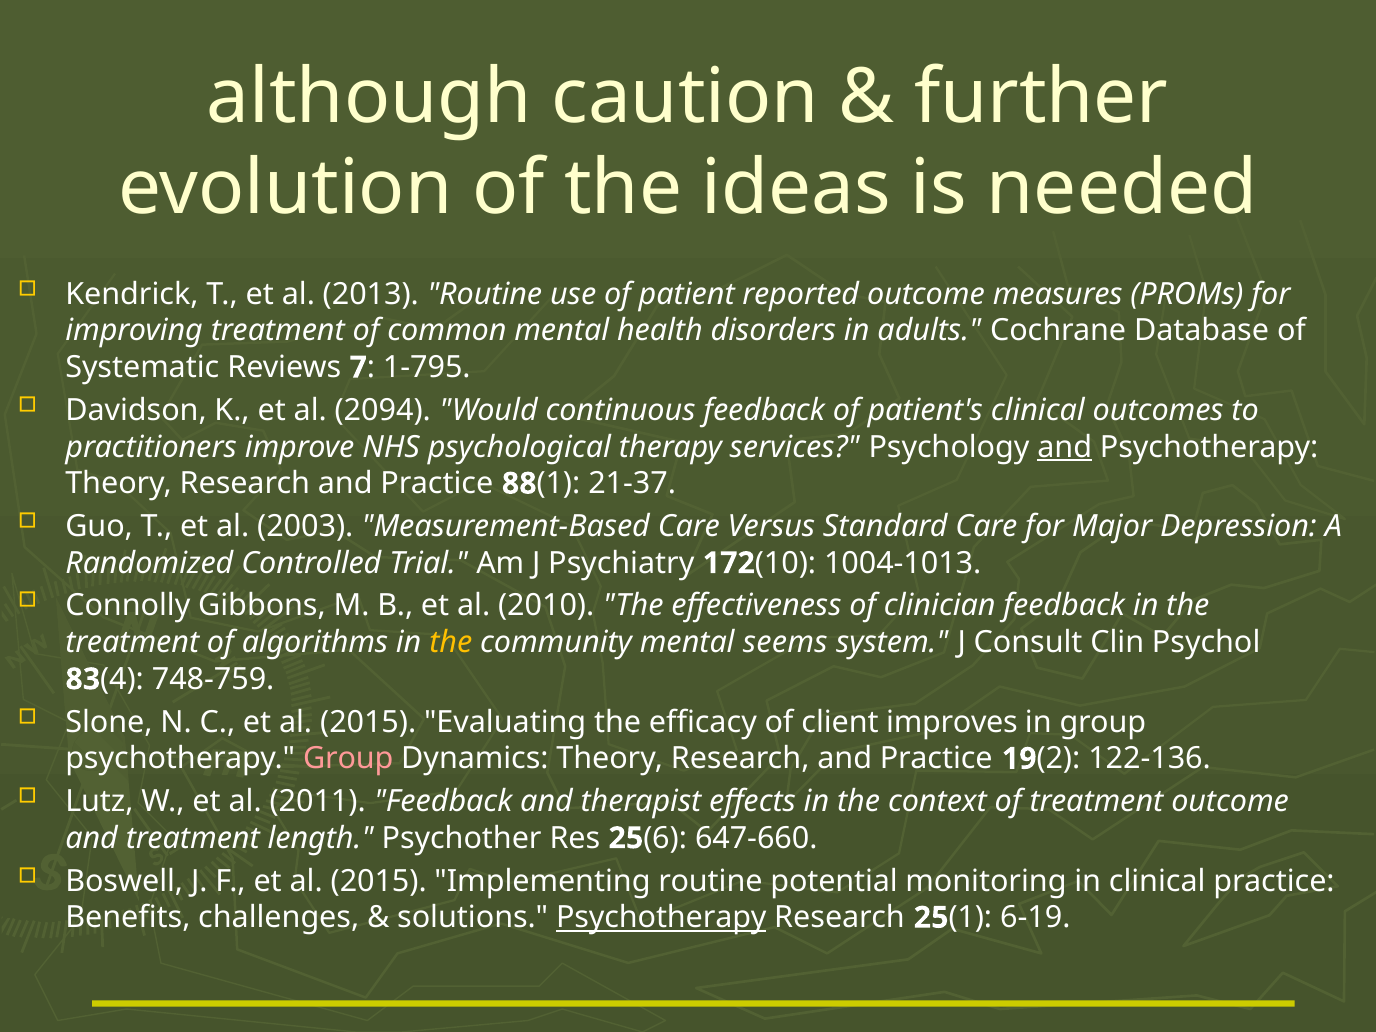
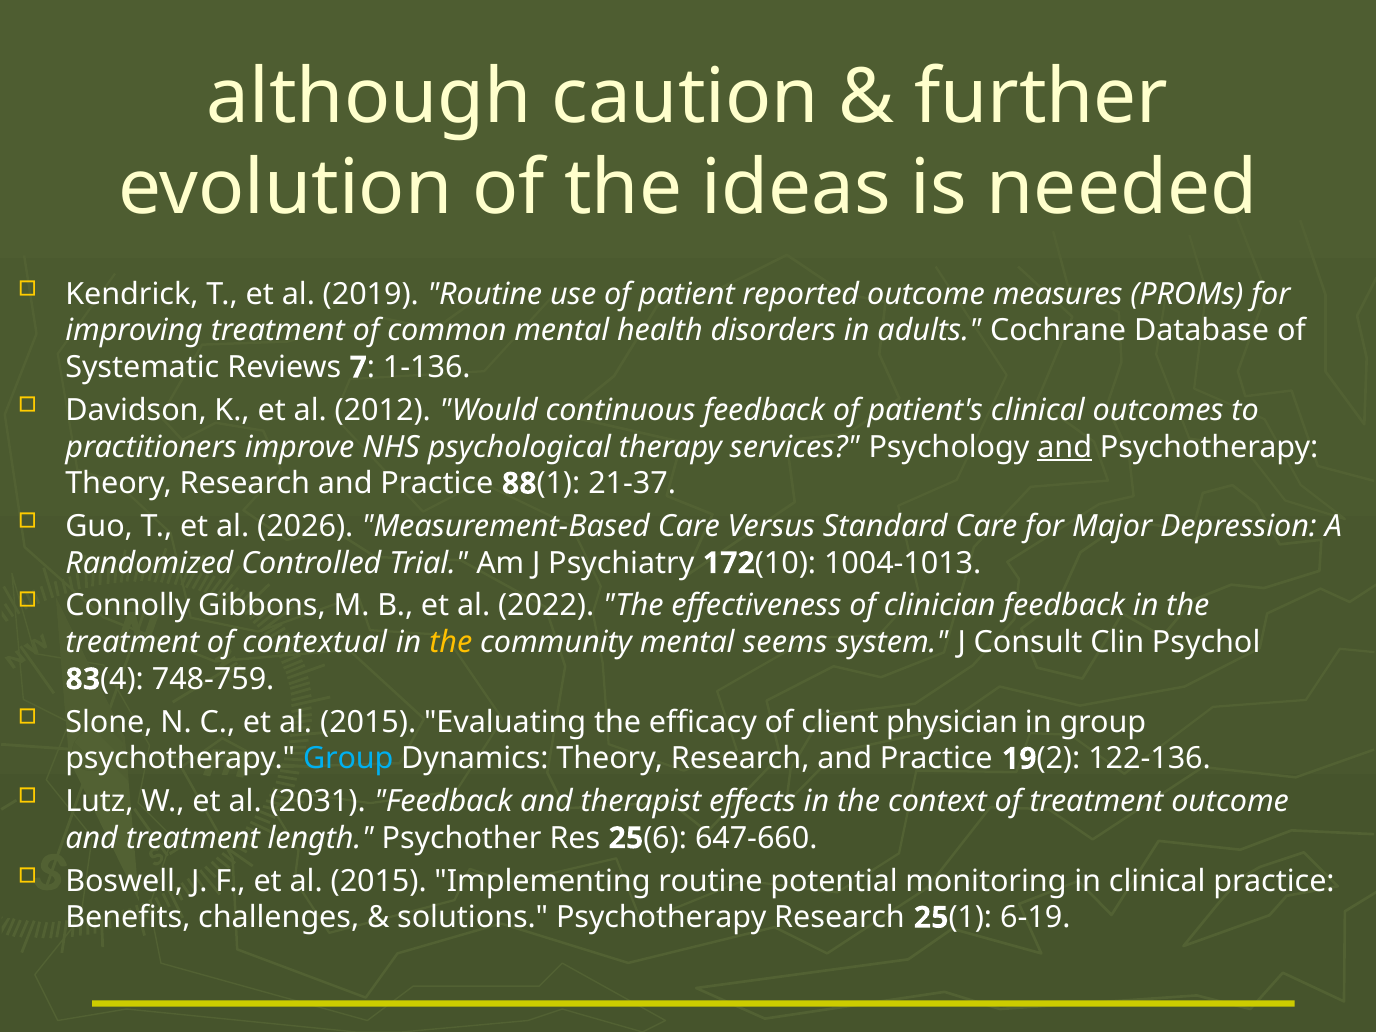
2013: 2013 -> 2019 (371, 294)
1-795: 1-795 -> 1-136 (427, 367)
2094: 2094 -> 2012 (383, 410)
2003: 2003 -> 2026 (305, 526)
2010: 2010 -> 2022 (546, 606)
algorithms: algorithms -> contextual (315, 643)
improves: improves -> physician (952, 722)
Group colour: pink -> light blue (348, 759)
2011: 2011 -> 2031 (318, 801)
Psychotherapy underline: present -> none (661, 918)
